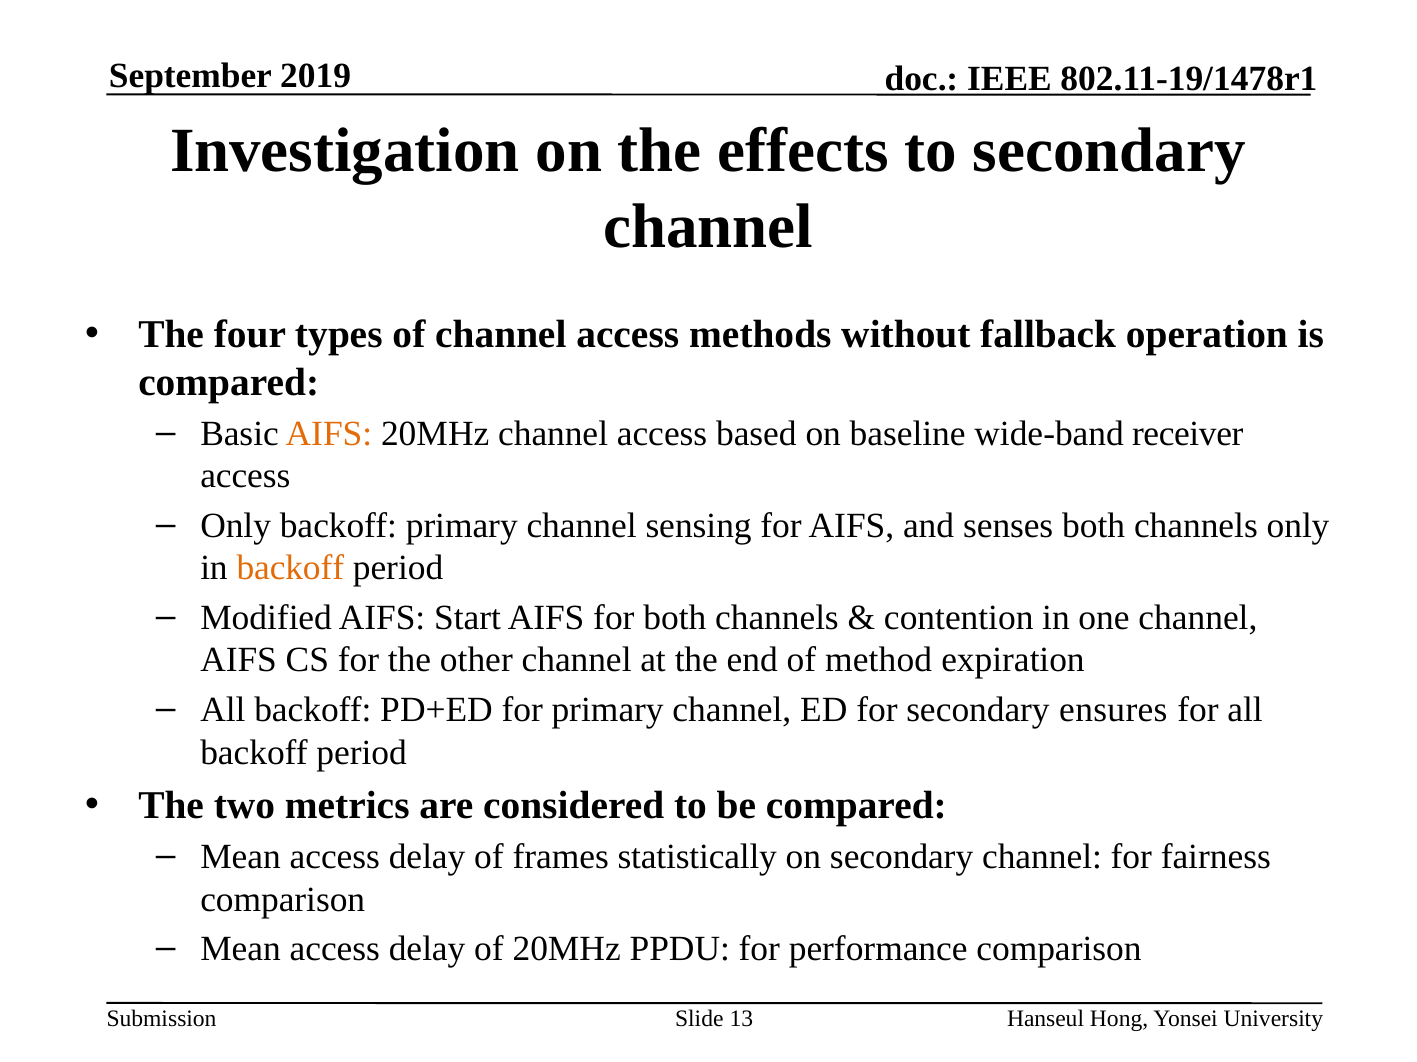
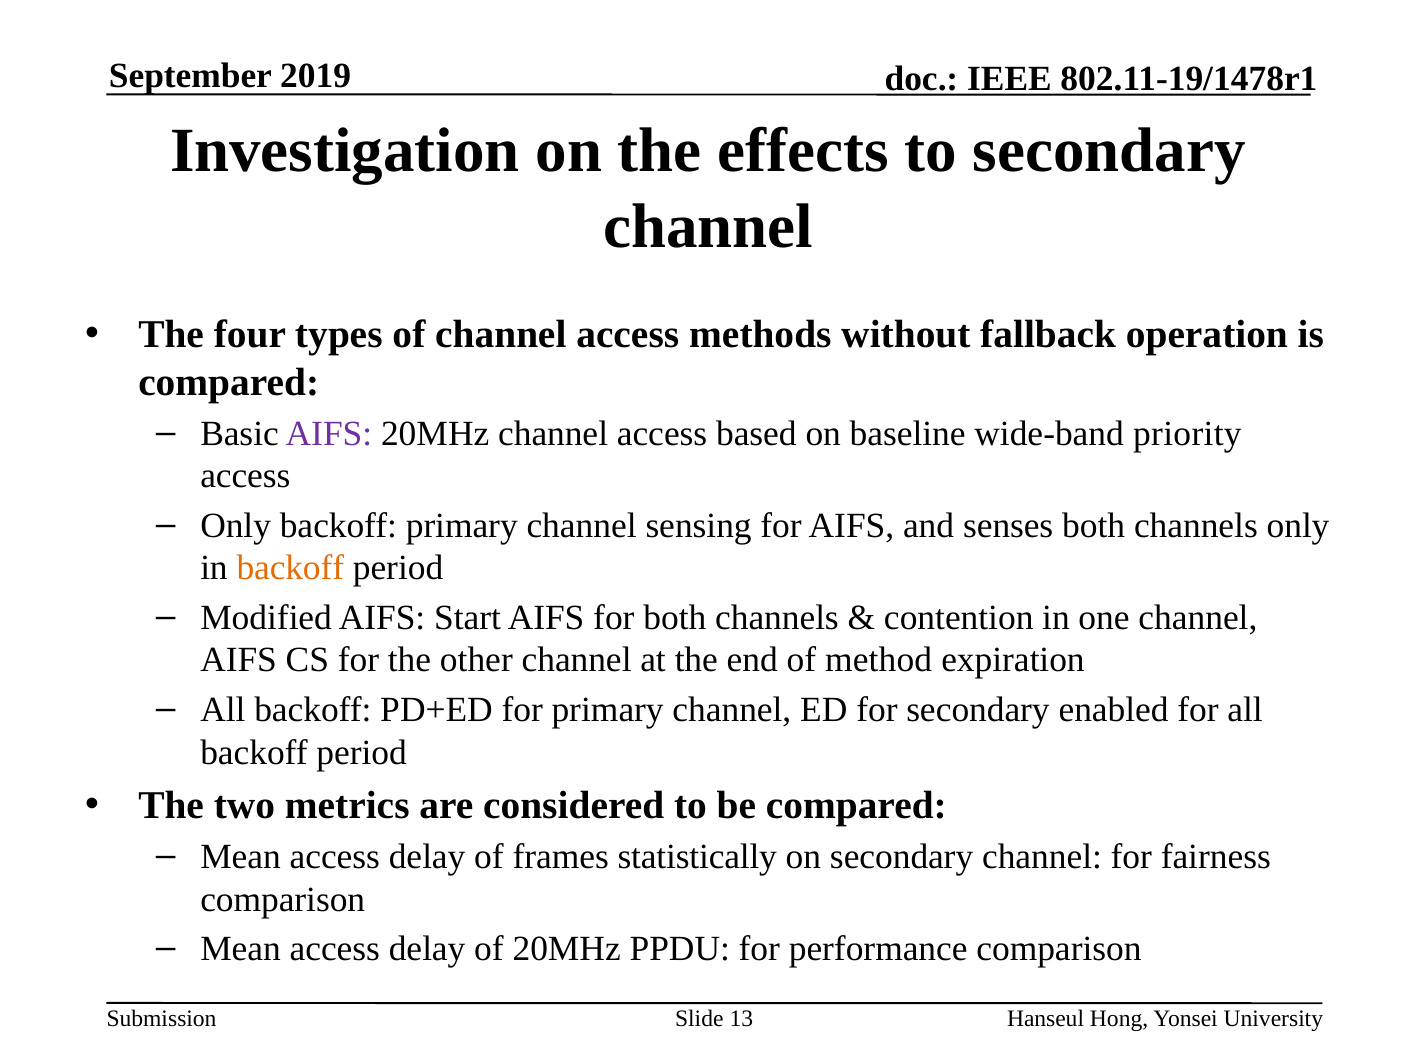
AIFS colour: orange -> purple (329, 434)
receiver: receiver -> priority (1187, 434)
ensures: ensures -> enabled (1114, 710)
